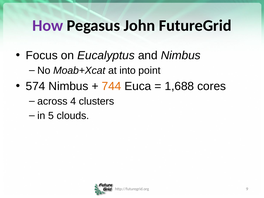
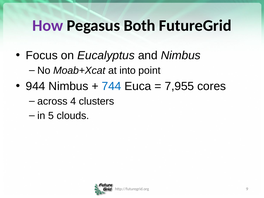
John: John -> Both (140, 26)
574: 574 -> 944 (36, 86)
744 colour: orange -> blue (112, 86)
1,688: 1,688 -> 7,955 (179, 86)
